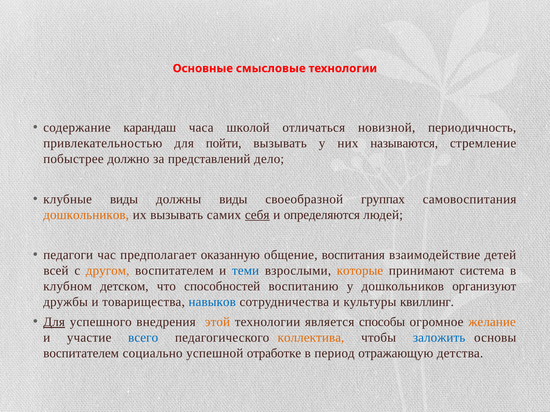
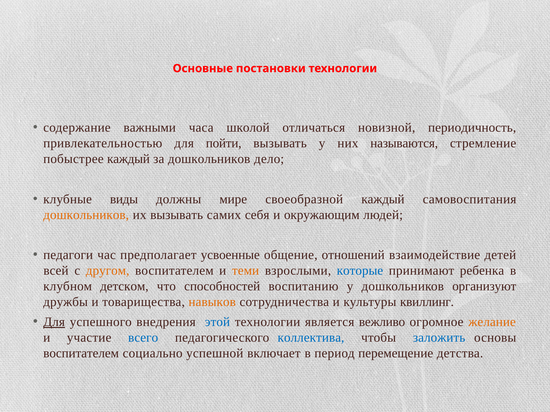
смысловые: смысловые -> постановки (271, 68)
карандаш: карандаш -> важными (150, 128)
побыстрее должно: должно -> каждый (128, 159)
за представлений: представлений -> дошкольников (209, 159)
должны виды: виды -> мире (233, 199)
своеобразной группах: группах -> каждый (383, 199)
себя underline: present -> none (257, 215)
определяются: определяются -> окружающим (322, 215)
оказанную: оказанную -> усвоенные (230, 255)
воспитания: воспитания -> отношений (353, 255)
теми colour: blue -> orange (246, 271)
которые colour: orange -> blue (360, 271)
система: система -> ребенка (482, 271)
навыков colour: blue -> orange (212, 302)
этой colour: orange -> blue (217, 322)
способы: способы -> вежливо (382, 322)
коллектива colour: orange -> blue (311, 338)
отработке: отработке -> включает (274, 353)
отражающую: отражающую -> перемещение (396, 353)
